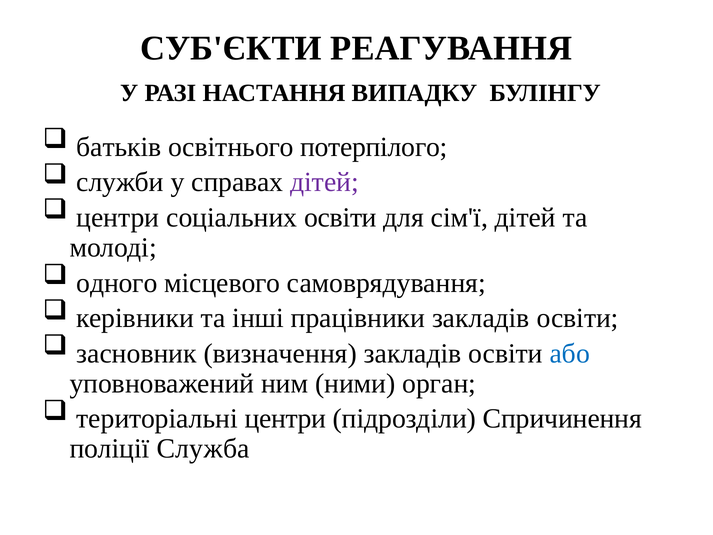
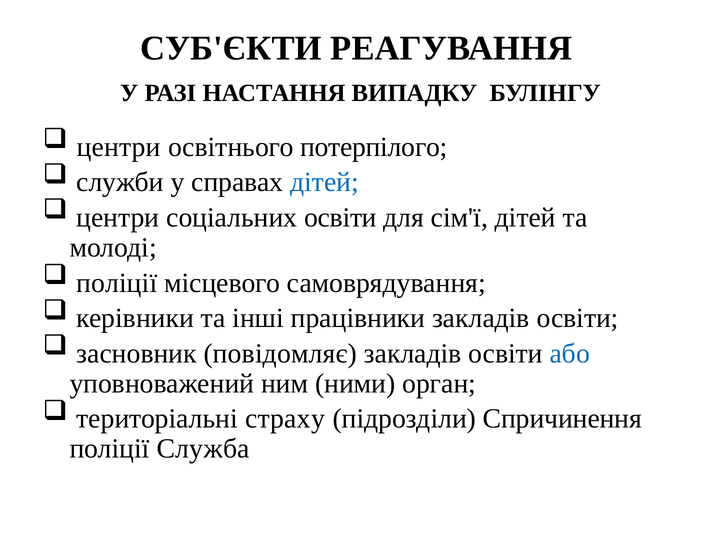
батьків: батьків -> центри (119, 147)
дітей colour: purple -> blue (325, 182)
одного: одного -> поліції (117, 283)
визначення: визначення -> повідомляє (280, 353)
територіальні центри: центри -> страху (285, 419)
